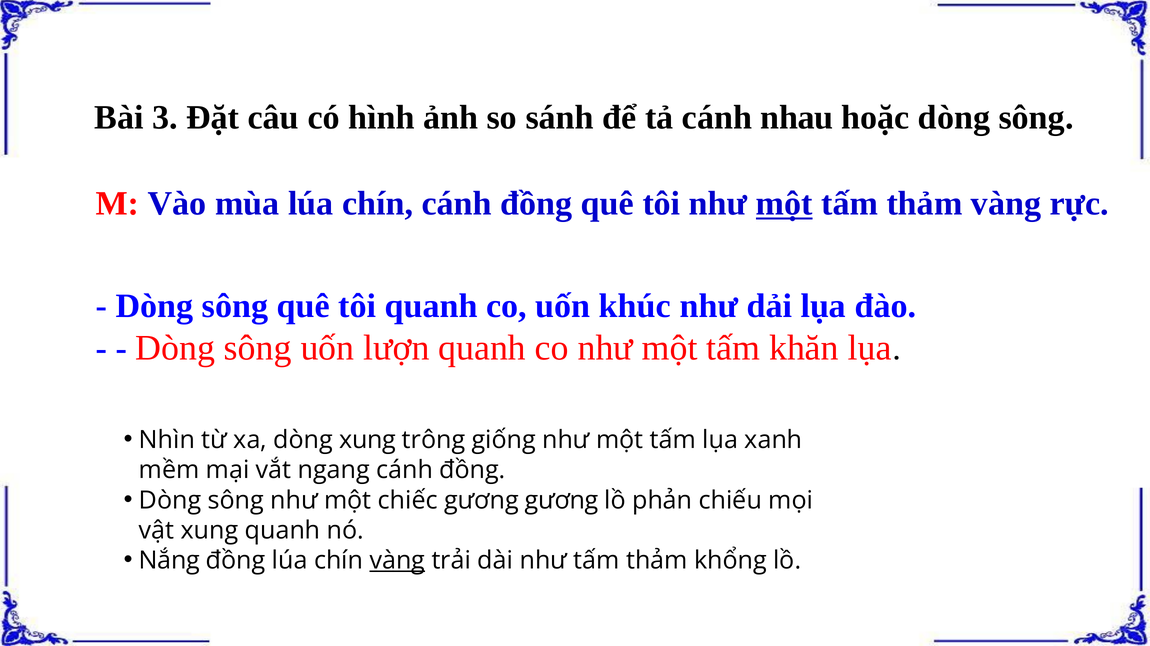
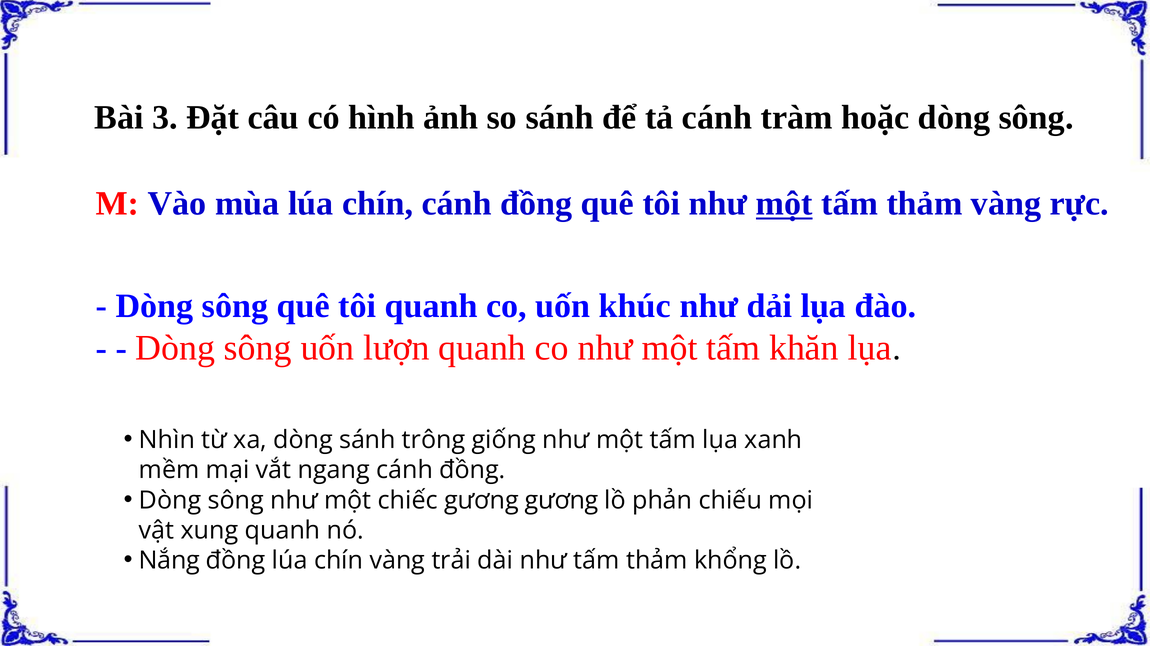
nhau: nhau -> tràm (797, 118)
dòng xung: xung -> sánh (368, 440)
vàng underline: present -> none (397, 561)
